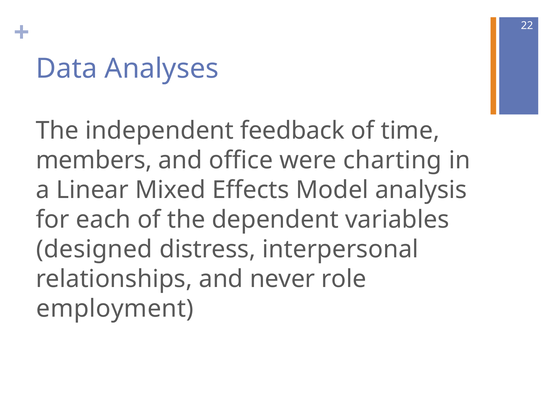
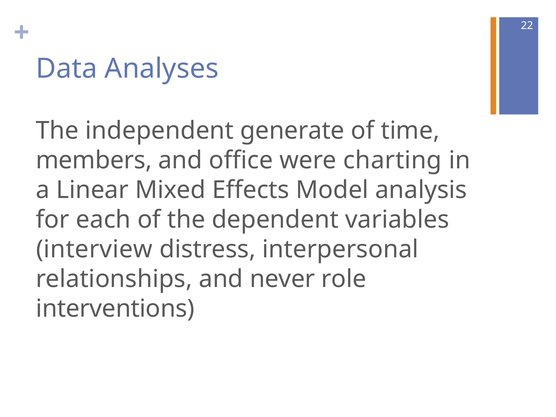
feedback: feedback -> generate (292, 131)
designed: designed -> interview (94, 249)
employment: employment -> interventions (115, 309)
